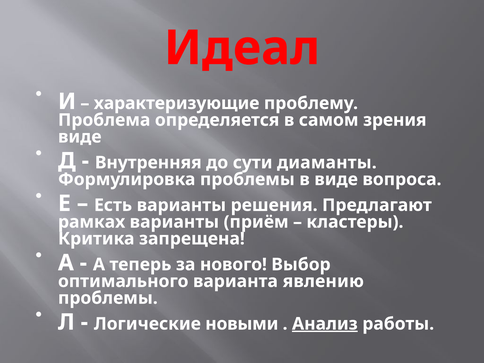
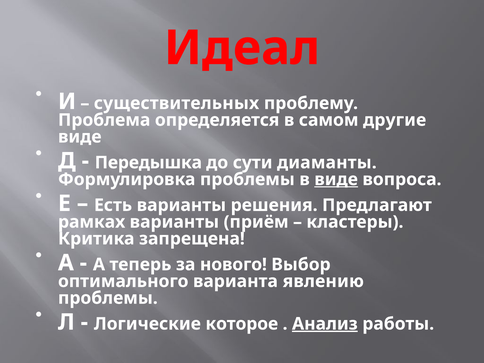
характеризующие: характеризующие -> существительных (176, 103)
зрения: зрения -> другие (395, 120)
Внутренняя: Внутренняя -> Передышка (148, 163)
виде underline: none -> present (336, 179)
новыми: новыми -> которое (242, 324)
